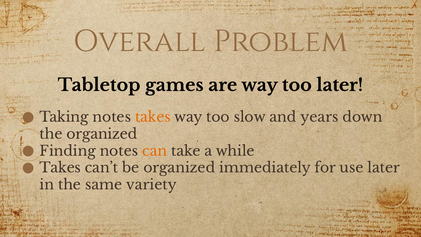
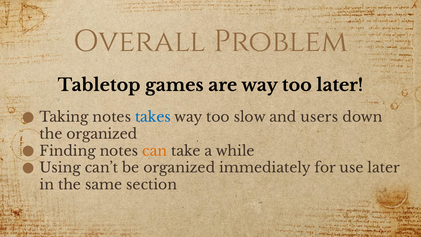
takes colour: orange -> blue (153, 117)
years: years -> users (319, 117)
Takes: Takes -> Using (60, 168)
variety: variety -> section (152, 185)
